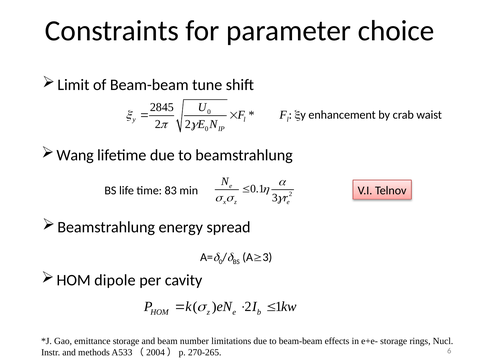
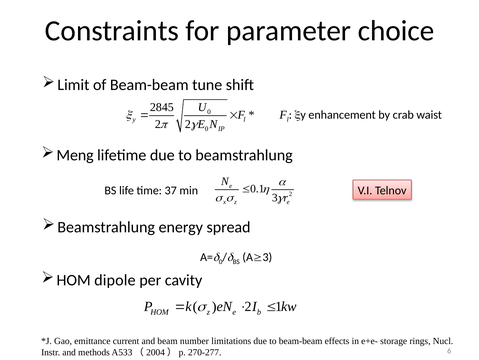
Wang: Wang -> Meng (75, 155)
83: 83 -> 37 (171, 190)
emittance storage: storage -> current (126, 340)
270-265: 270-265 -> 270-277 (205, 352)
